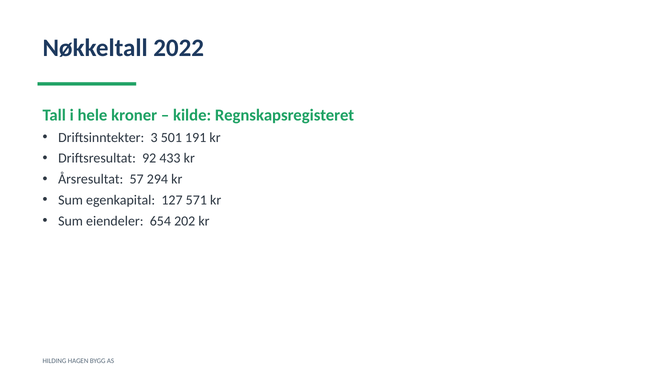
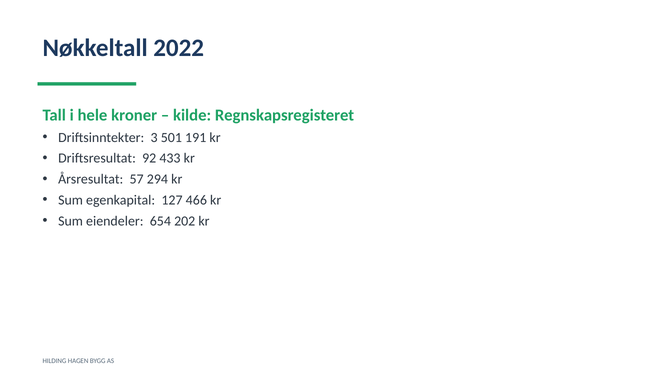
571: 571 -> 466 (196, 200)
